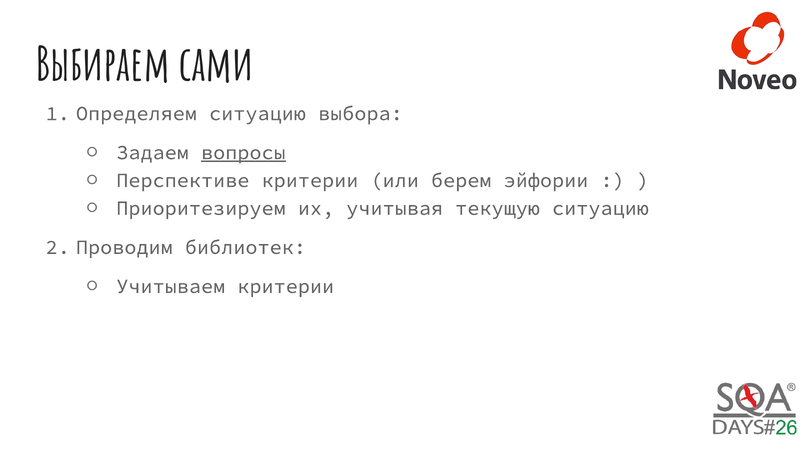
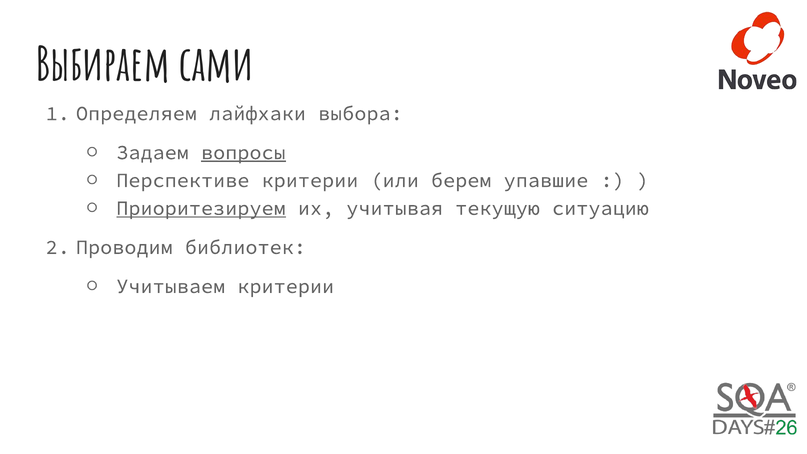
Определяем ситуацию: ситуацию -> лайфхаки (258, 113)
эйфории: эйфории -> упавшие (546, 180)
Приоритезируем underline: none -> present (201, 208)
